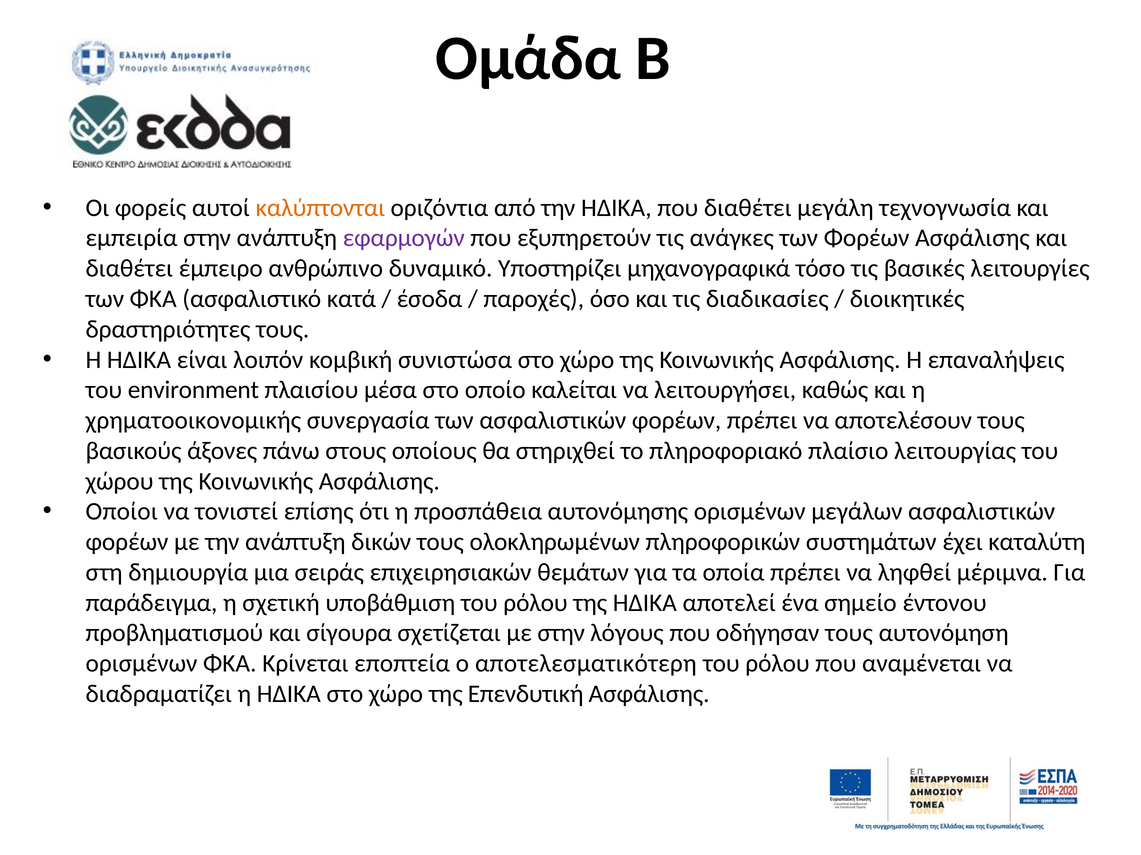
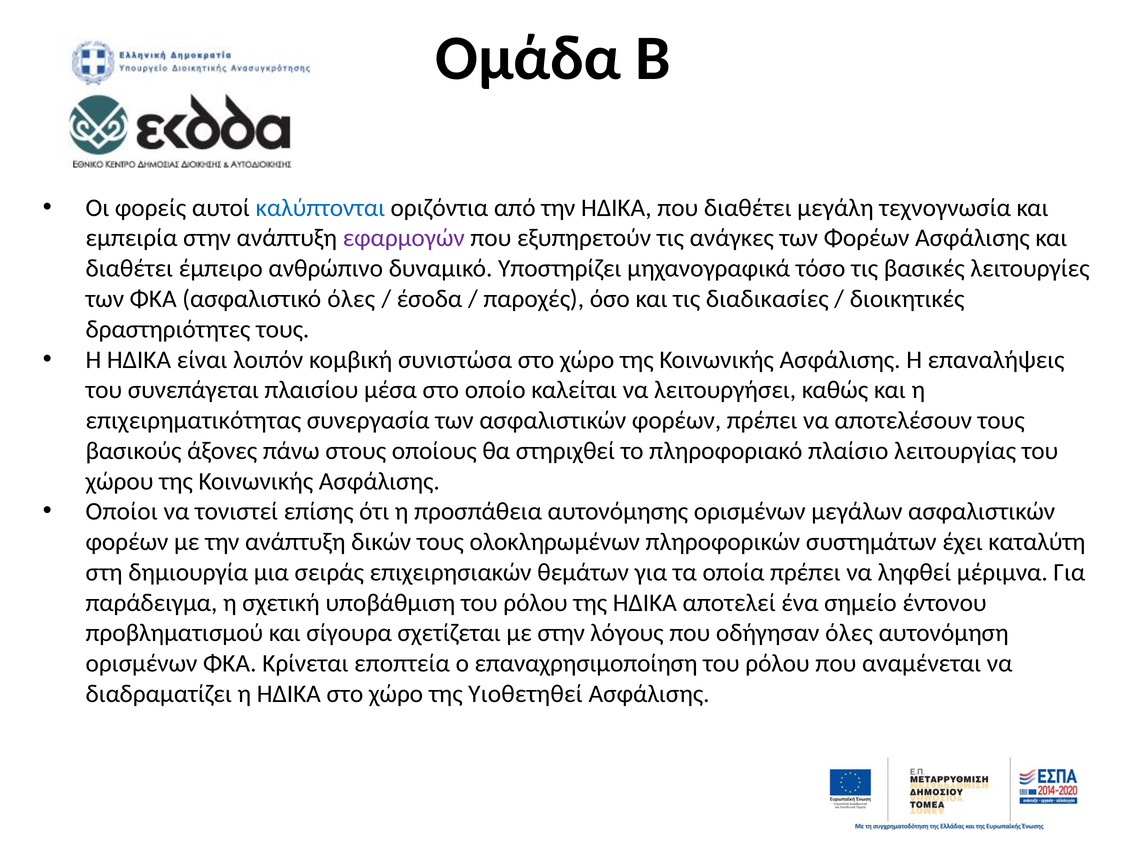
καλύπτονται colour: orange -> blue (320, 208)
ασφαλιστικό κατά: κατά -> όλες (351, 299)
environment: environment -> συνεπάγεται (193, 390)
χρηματοοικονομικής: χρηματοοικονομικής -> επιχειρηματικότητας (193, 421)
οδήγησαν τους: τους -> όλες (849, 634)
αποτελεσματικότερη: αποτελεσματικότερη -> επαναχρησιμοποίηση (586, 664)
Επενδυτική: Επενδυτική -> Υιοθετηθεί (525, 695)
